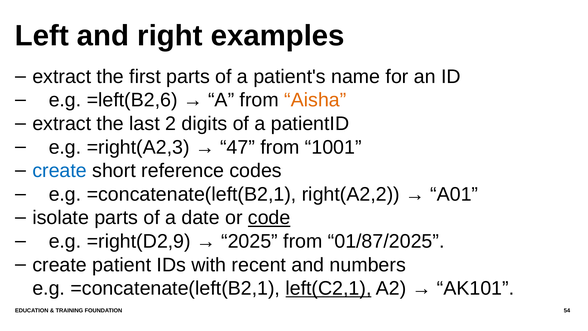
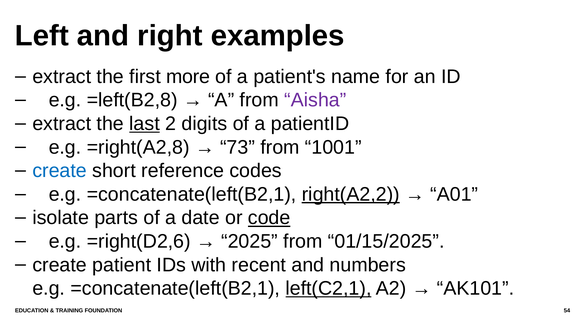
first parts: parts -> more (188, 77)
=left(B2,6: =left(B2,6 -> =left(B2,8 (132, 100)
Aisha colour: orange -> purple (315, 100)
last underline: none -> present (145, 124)
=right(A2,3: =right(A2,3 -> =right(A2,8 (138, 147)
47: 47 -> 73 (238, 147)
right(A2,2 underline: none -> present (351, 194)
=right(D2,9: =right(D2,9 -> =right(D2,6 (139, 241)
01/87/2025: 01/87/2025 -> 01/15/2025 (386, 241)
